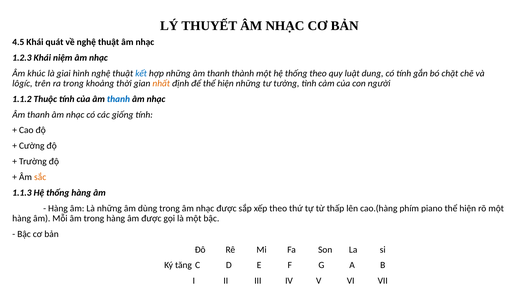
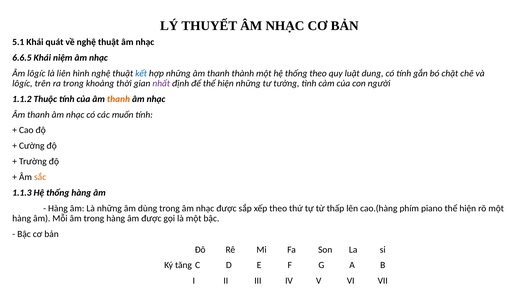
4.5: 4.5 -> 5.1 (18, 42)
1.2.3: 1.2.3 -> 6.6.5 (22, 58)
Âm khúc: khúc -> lôgíc (36, 73)
giai: giai -> liên (64, 73)
nhất colour: orange -> purple (161, 83)
thanh colour: blue -> orange (118, 99)
giống: giống -> muốn (123, 115)
